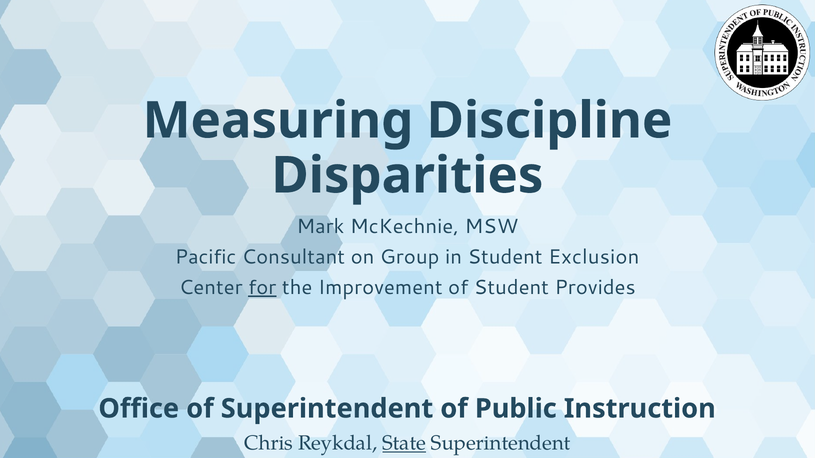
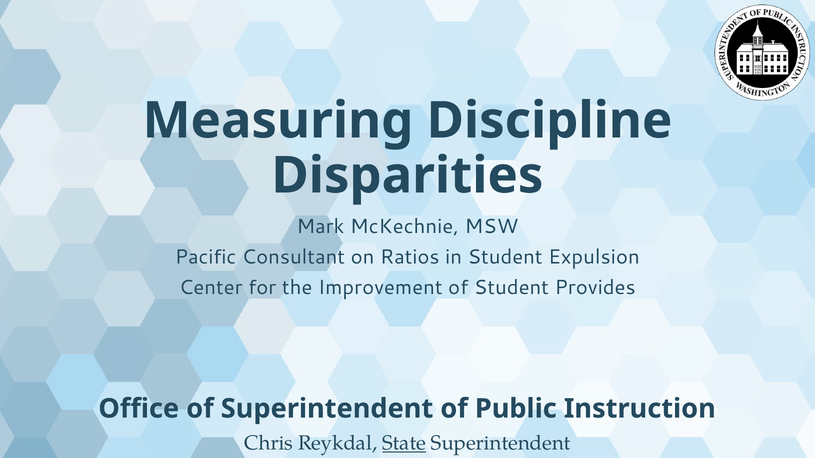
Group: Group -> Ratios (410, 257)
Exclusion: Exclusion -> Expulsion (594, 257)
for underline: present -> none (262, 288)
